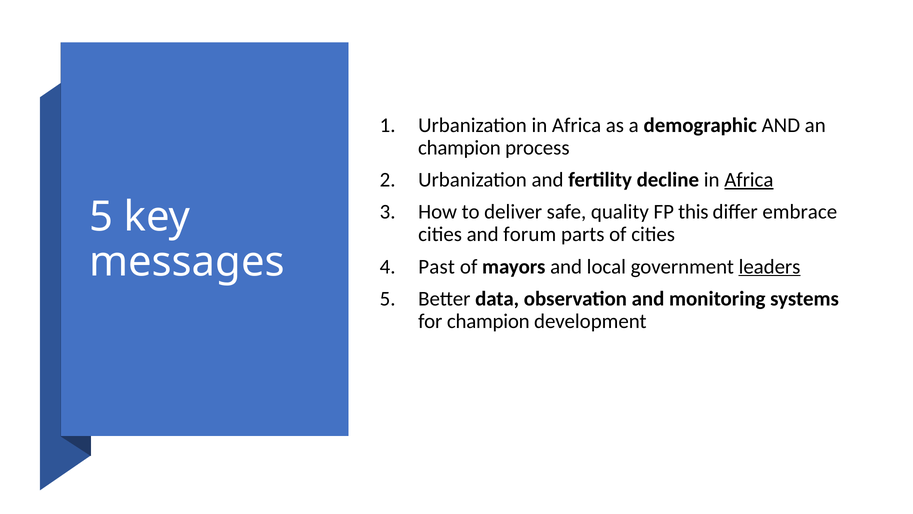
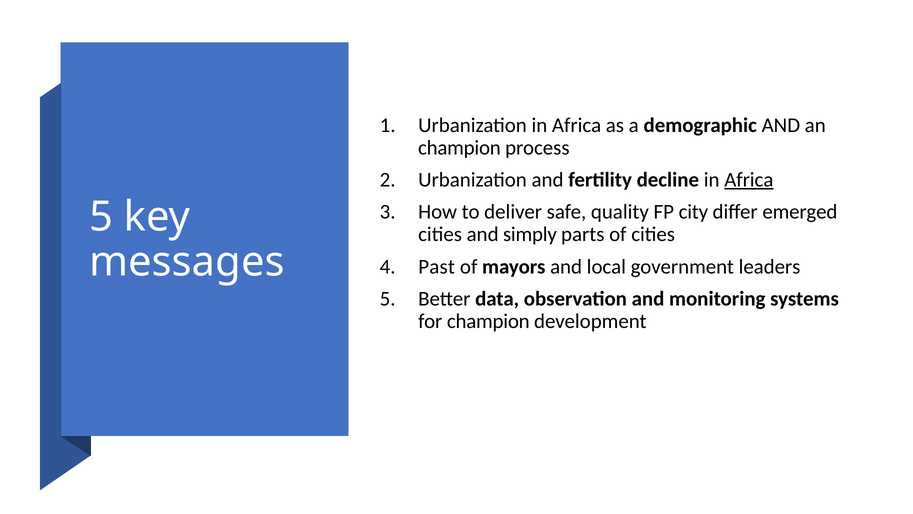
this: this -> city (693, 212)
embrace: embrace -> emerged (800, 212)
forum: forum -> simply (530, 234)
leaders underline: present -> none (770, 266)
